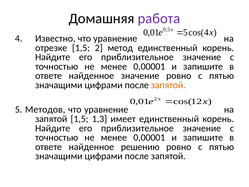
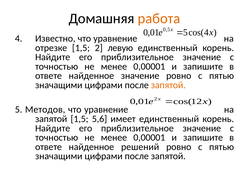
работа colour: purple -> orange (159, 18)
метод: метод -> левую (120, 48)
1,3: 1,3 -> 5,6 (99, 119)
решению: решению -> решений (140, 147)
